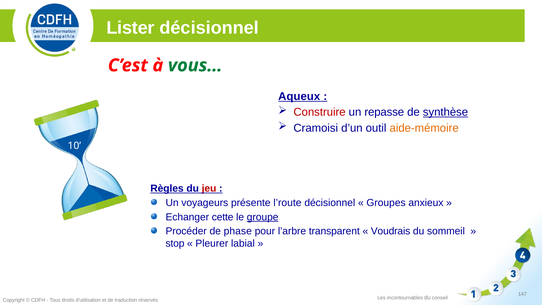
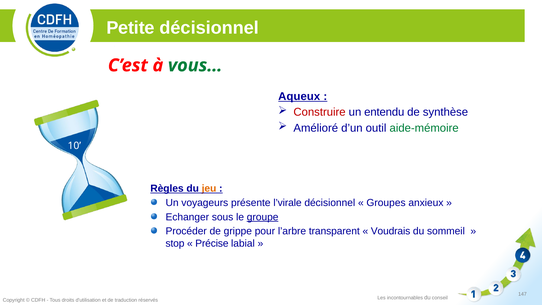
Lister: Lister -> Petite (131, 28)
repasse: repasse -> entendu (384, 112)
synthèse underline: present -> none (445, 112)
Cramoisi: Cramoisi -> Amélioré (316, 128)
aide-mémoire colour: orange -> green (424, 128)
jeu colour: red -> orange (209, 188)
l’route: l’route -> l’virale (287, 203)
cette: cette -> sous (223, 217)
phase: phase -> grippe (238, 231)
Pleurer: Pleurer -> Précise (212, 243)
